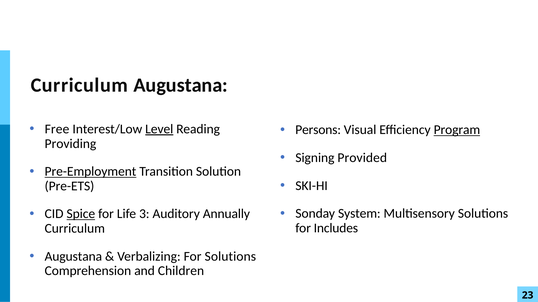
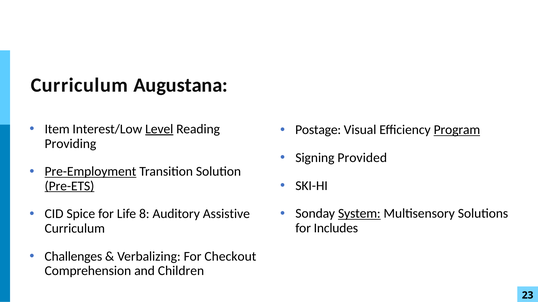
Free: Free -> Item (57, 129)
Persons: Persons -> Postage (318, 130)
Pre-ETS underline: none -> present (69, 186)
System underline: none -> present (359, 214)
Spice underline: present -> none (81, 214)
3: 3 -> 8 (144, 214)
Annually: Annually -> Assistive (226, 214)
Augustana: Augustana -> Challenges (73, 257)
For Solutions: Solutions -> Checkout (230, 257)
